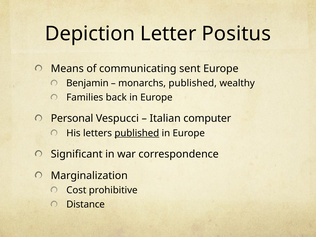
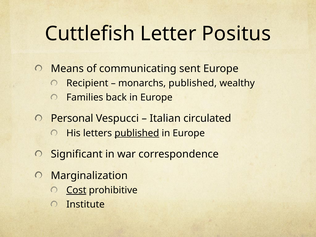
Depiction: Depiction -> Cuttlefish (90, 34)
Benjamin: Benjamin -> Recipient (87, 83)
computer: computer -> circulated (207, 118)
Cost underline: none -> present (76, 190)
Distance: Distance -> Institute (86, 204)
